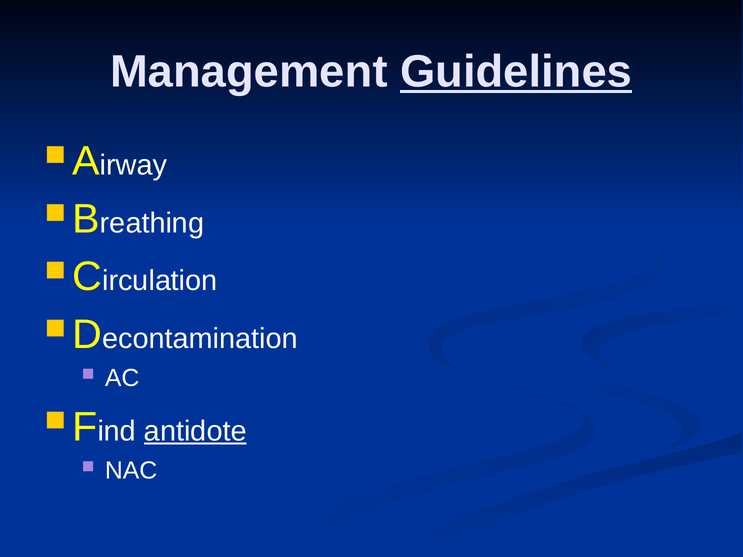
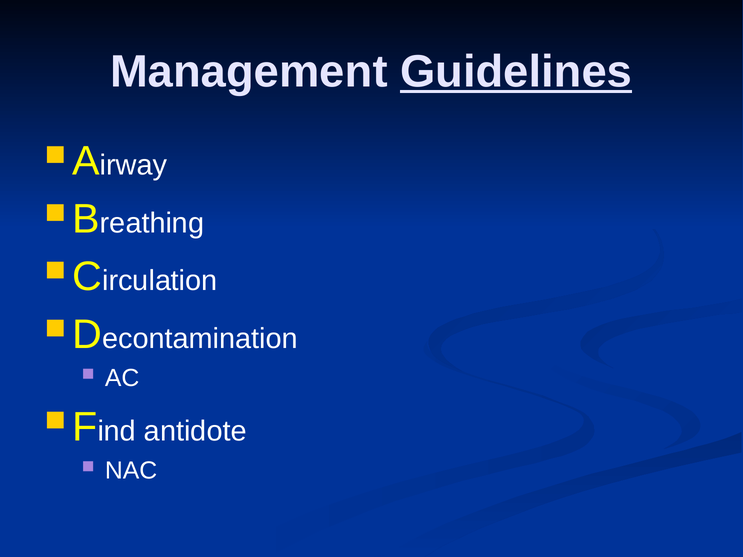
antidote underline: present -> none (195, 431)
